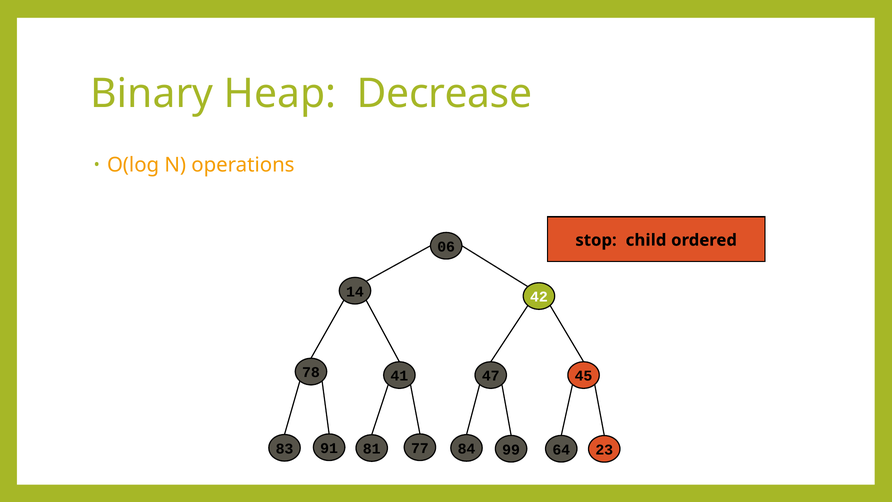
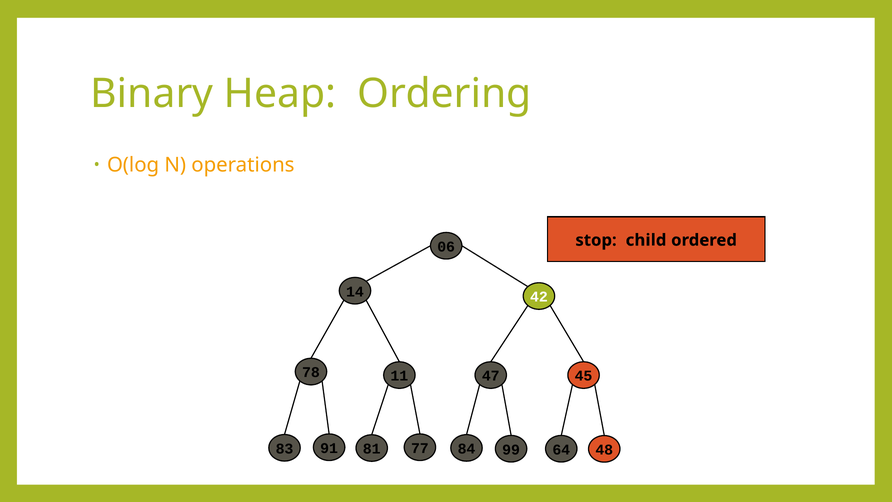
Decrease: Decrease -> Ordering (444, 94)
41: 41 -> 11 (399, 376)
23: 23 -> 48 (604, 450)
